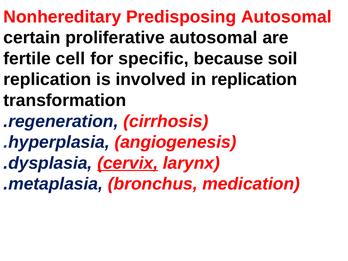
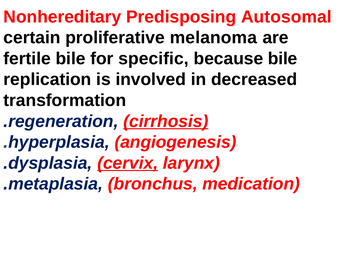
proliferative autosomal: autosomal -> melanoma (213, 38)
fertile cell: cell -> bile (71, 59)
because soil: soil -> bile (283, 59)
in replication: replication -> decreased (254, 80)
cirrhosis underline: none -> present (166, 121)
